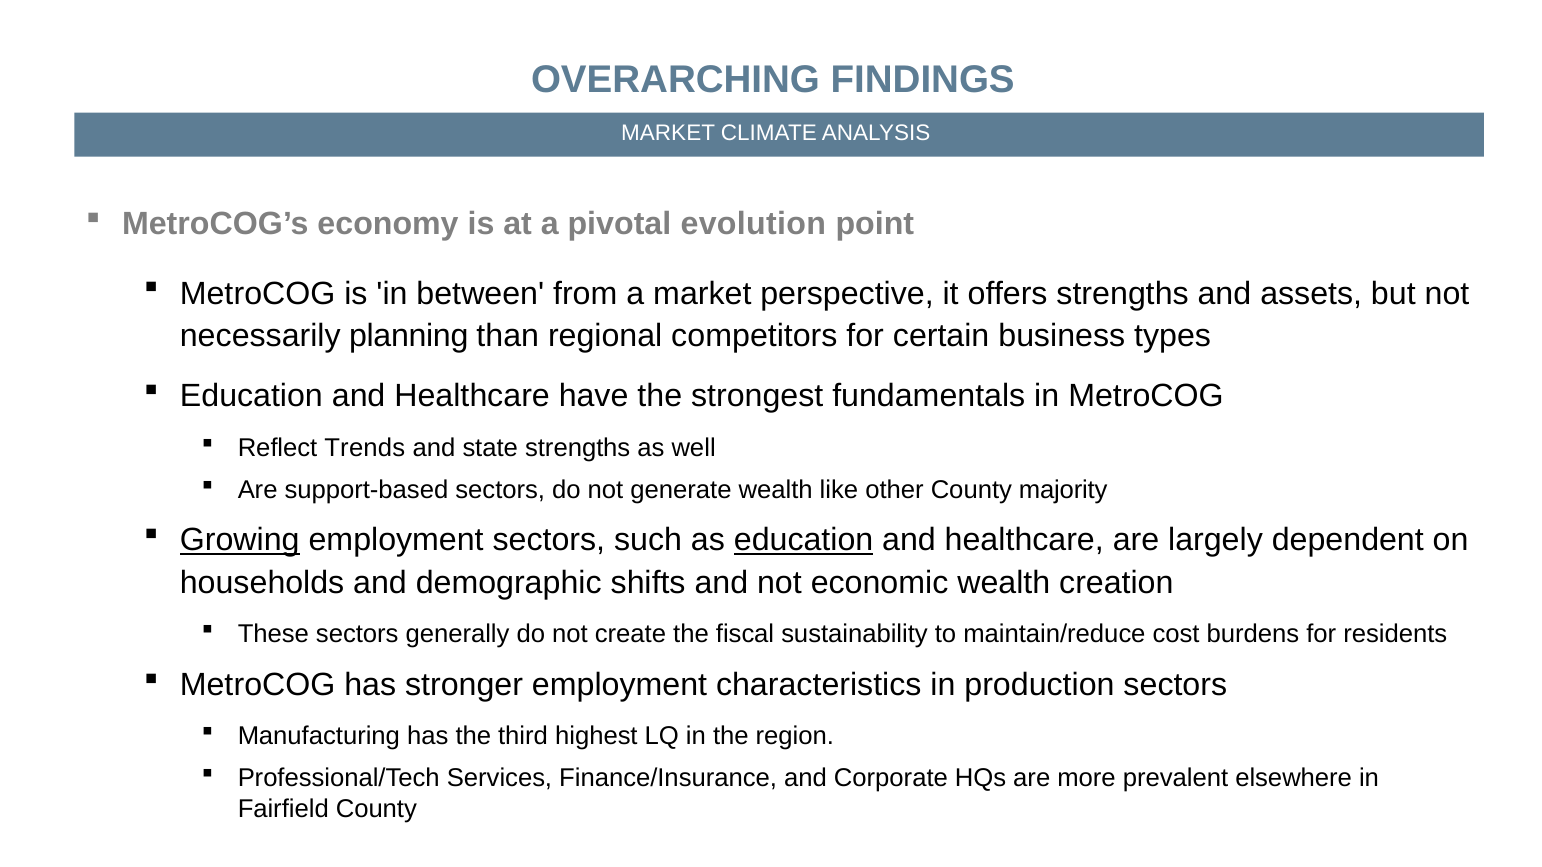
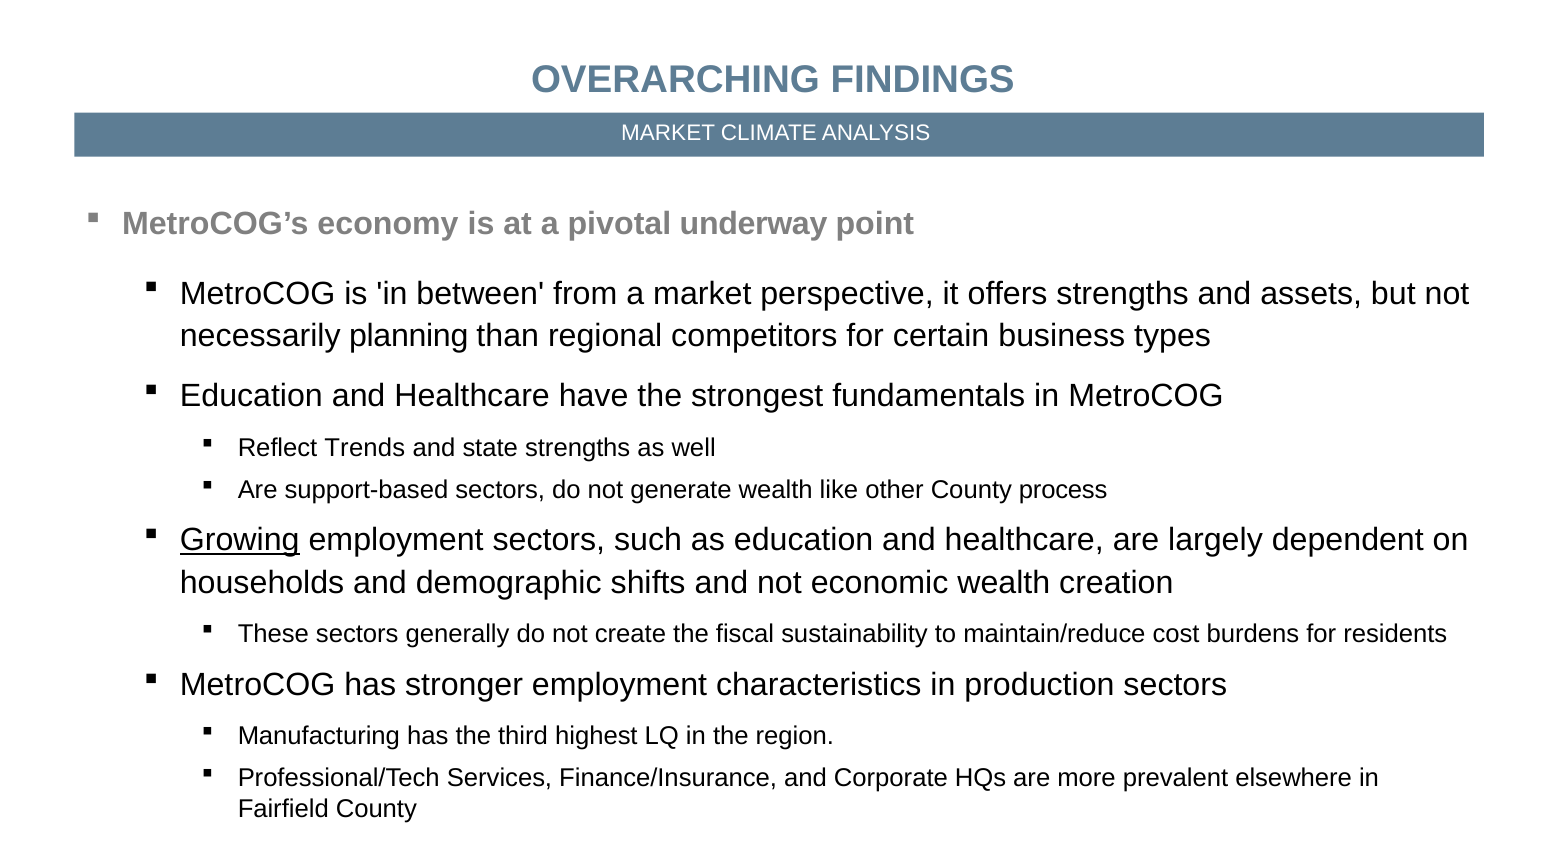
evolution: evolution -> underway (754, 224)
majority: majority -> process (1063, 490)
education underline: present -> none (804, 540)
